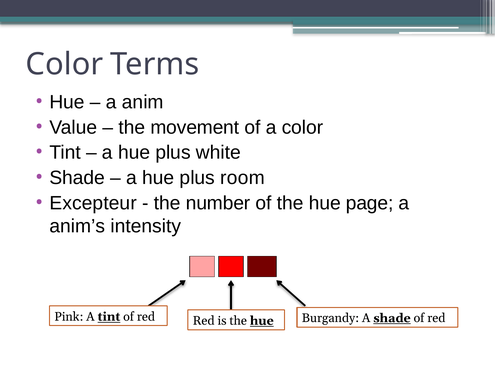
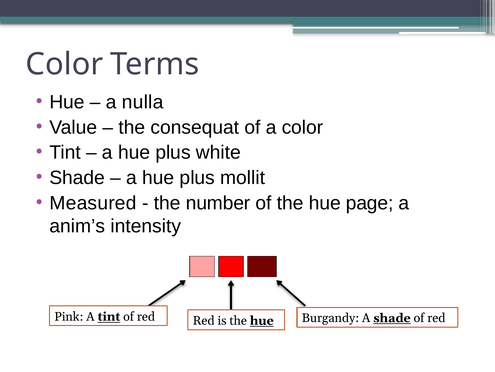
anim: anim -> nulla (143, 102)
movement: movement -> consequat (195, 127)
room: room -> mollit (243, 177)
Excepteur: Excepteur -> Measured (93, 203)
